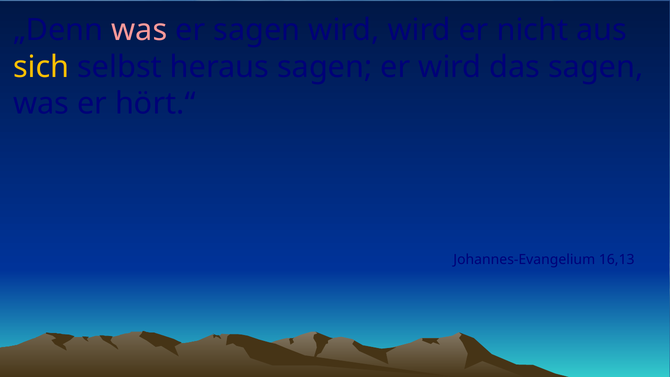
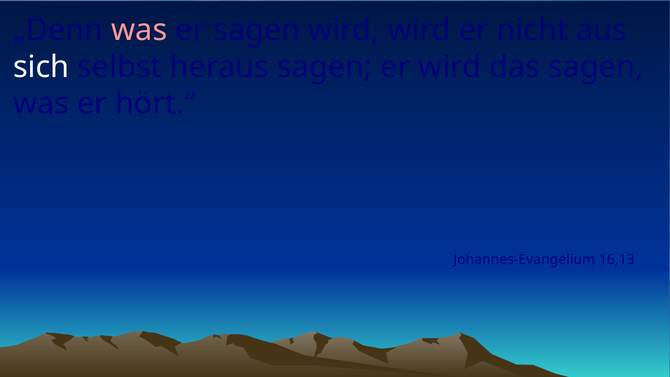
sich colour: yellow -> white (41, 67)
